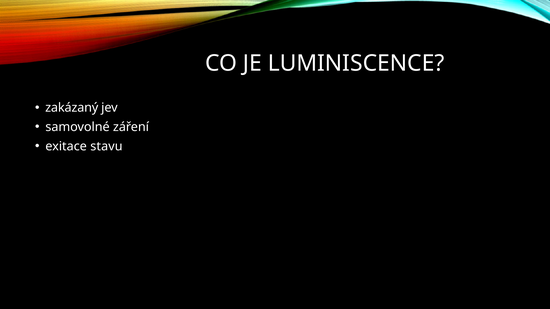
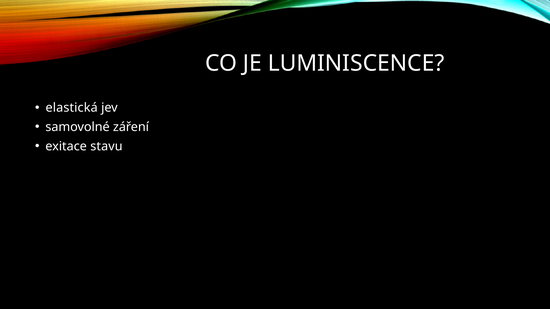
zakázaný: zakázaný -> elastická (72, 108)
